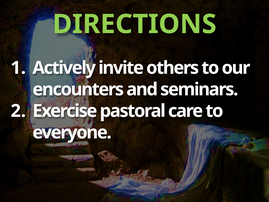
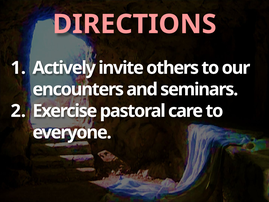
DIRECTIONS colour: light green -> pink (134, 24)
